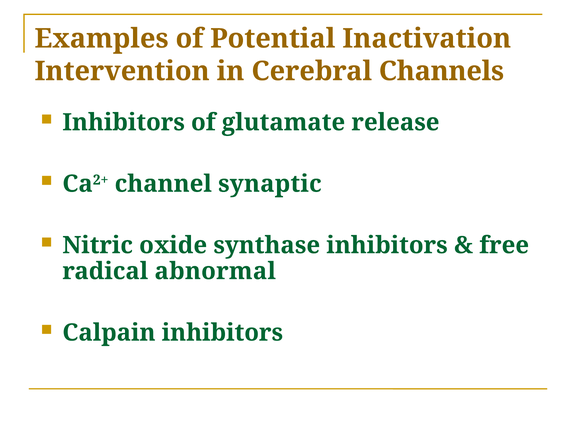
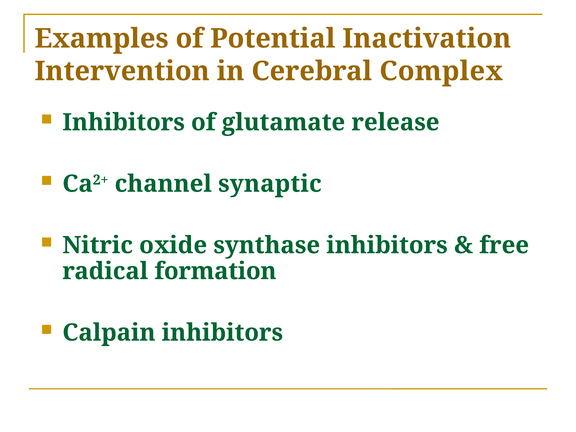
Channels: Channels -> Complex (441, 71)
abnormal: abnormal -> formation (215, 271)
